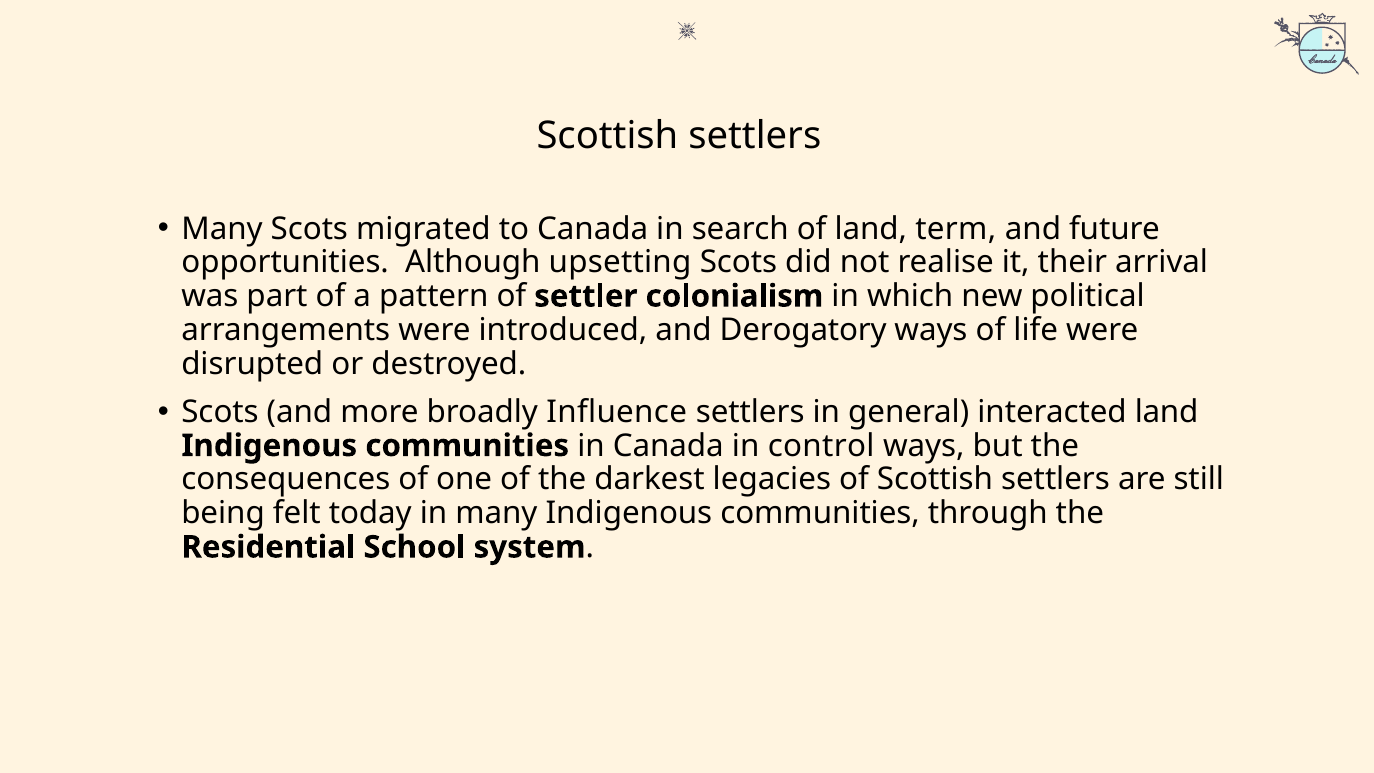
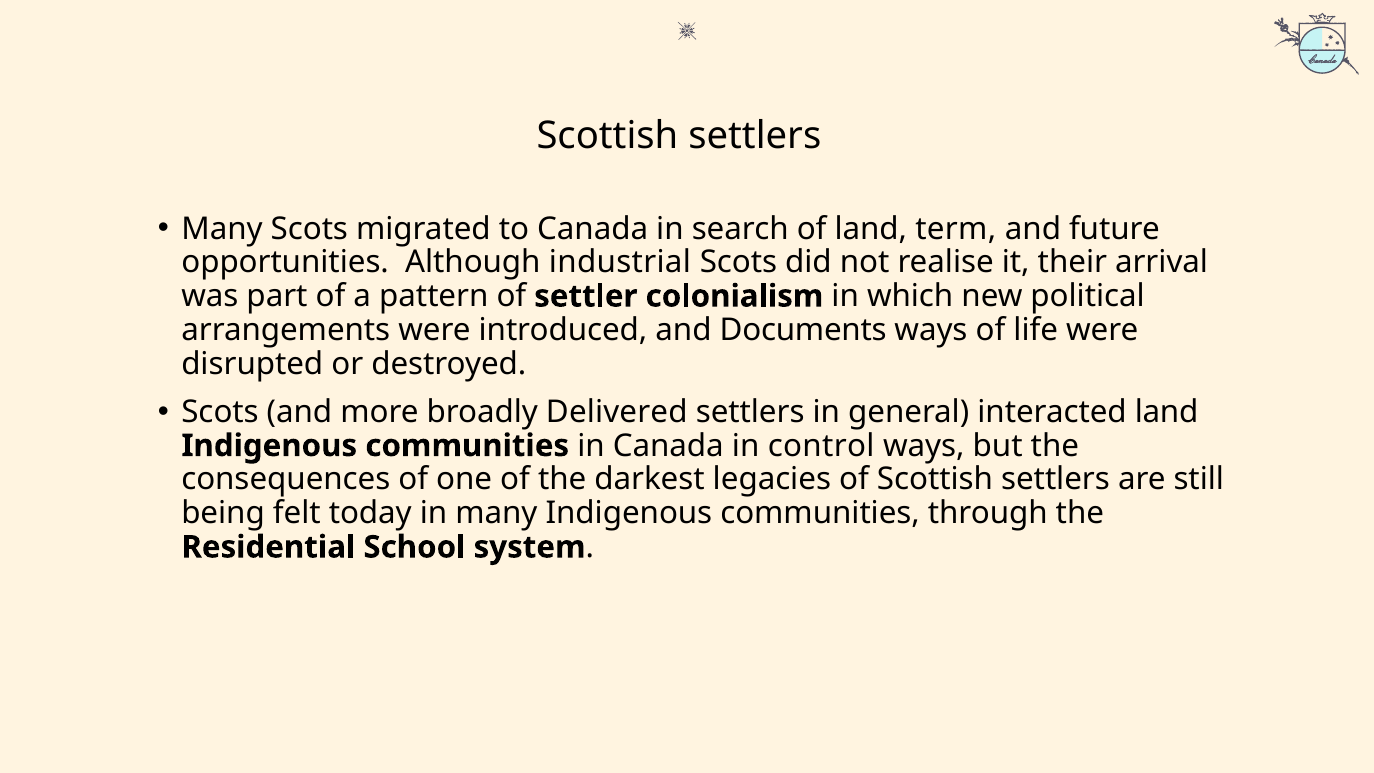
upsetting: upsetting -> industrial (620, 262)
Derogatory: Derogatory -> Documents (803, 330)
Influence: Influence -> Delivered (617, 412)
